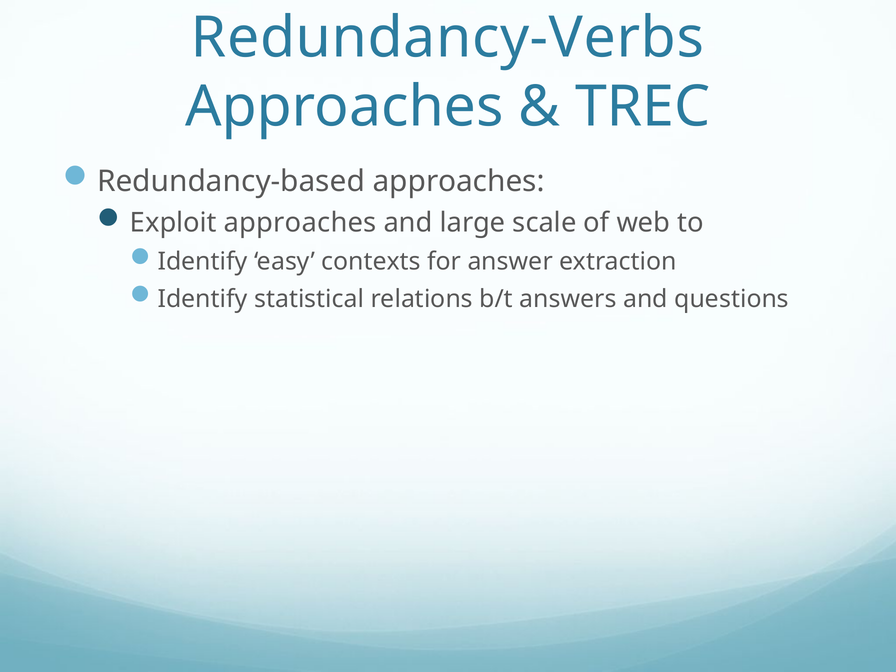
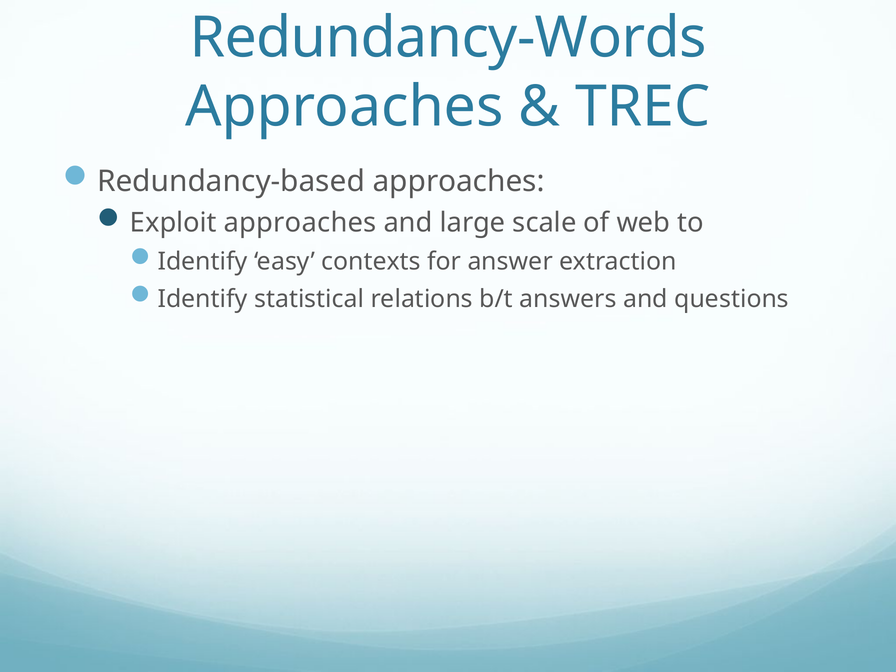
Redundancy-Verbs: Redundancy-Verbs -> Redundancy-Words (448, 38)
